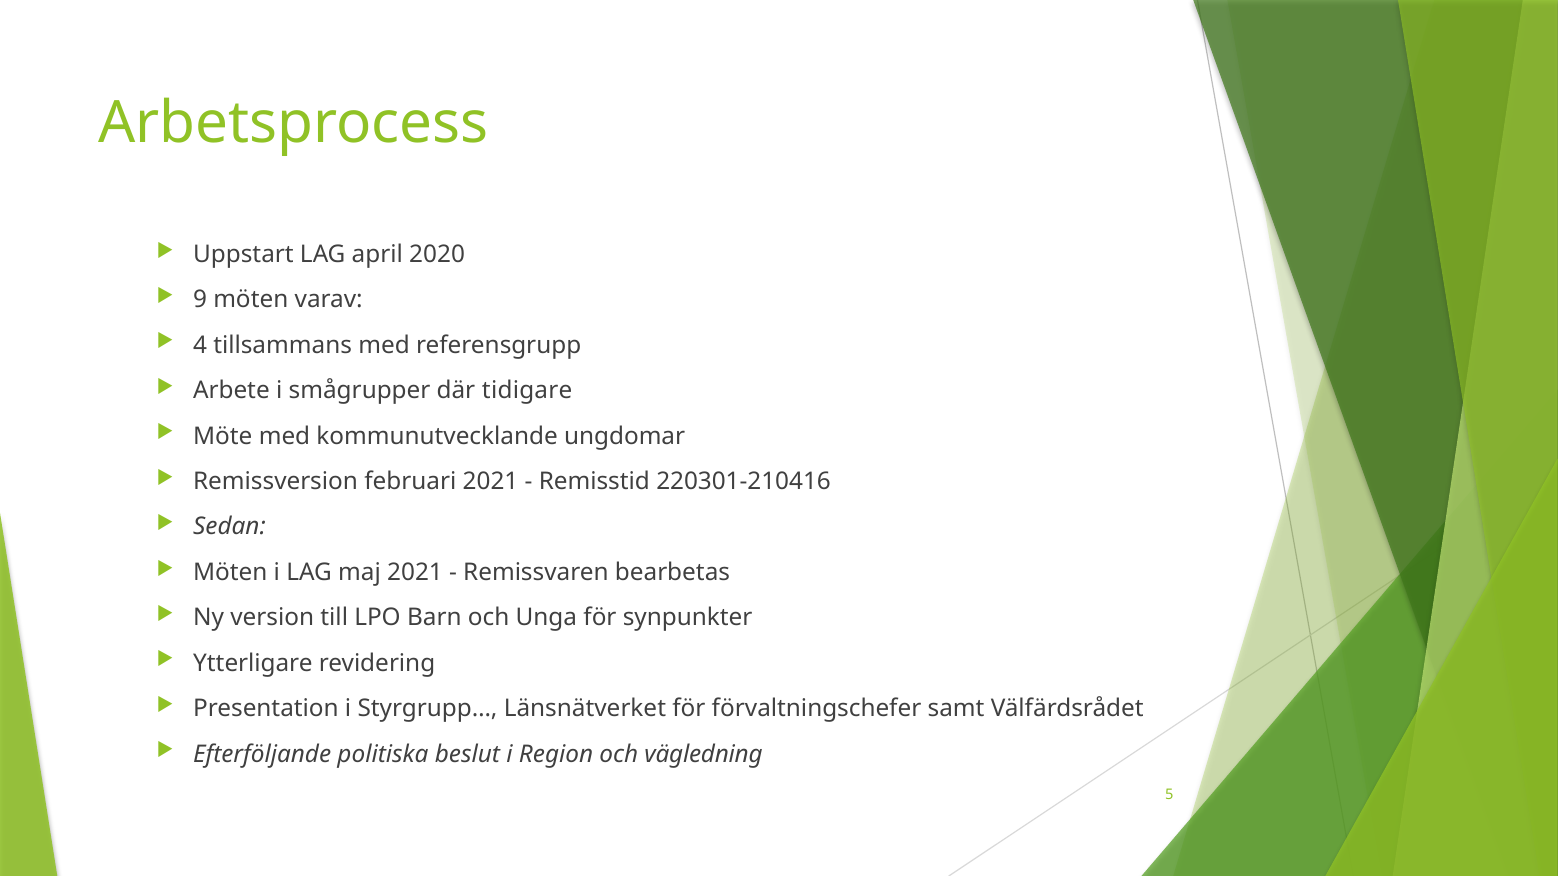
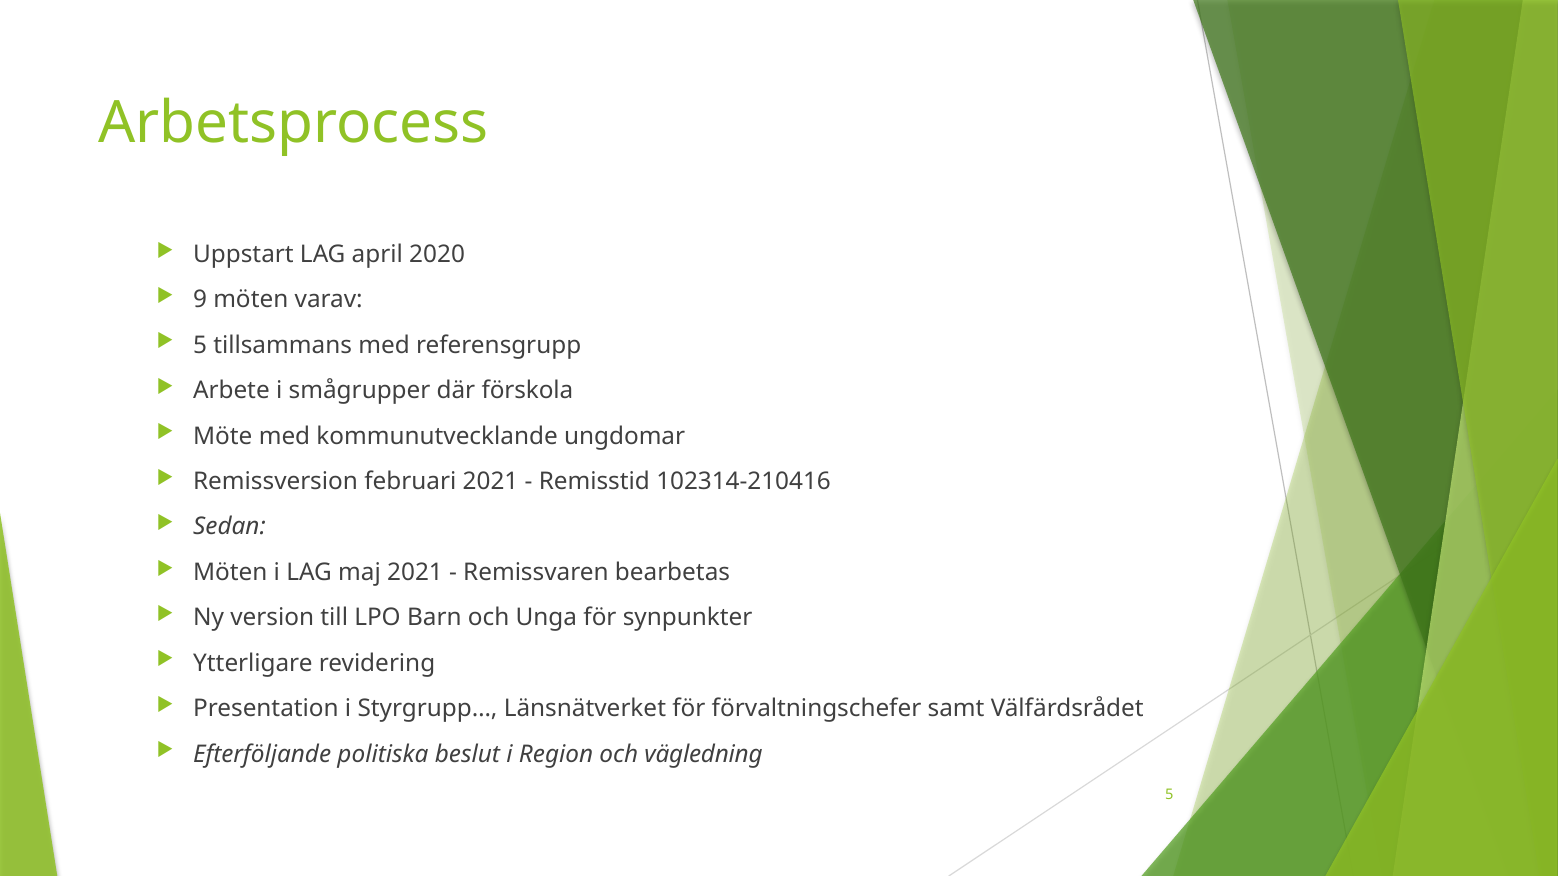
4: 4 -> 5 (200, 345)
tidigare: tidigare -> förskola (527, 391)
220301-210416: 220301-210416 -> 102314-210416 (744, 482)
